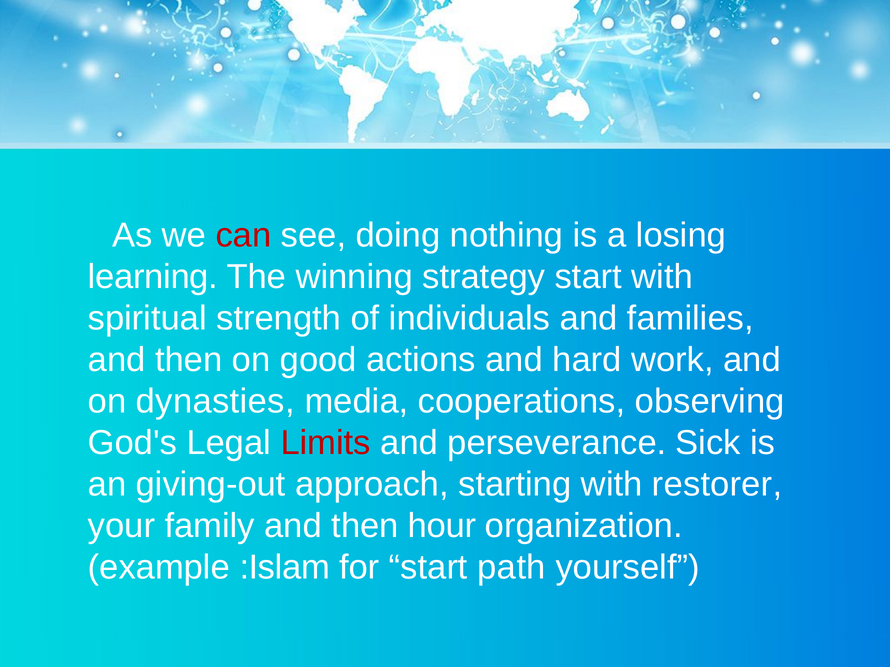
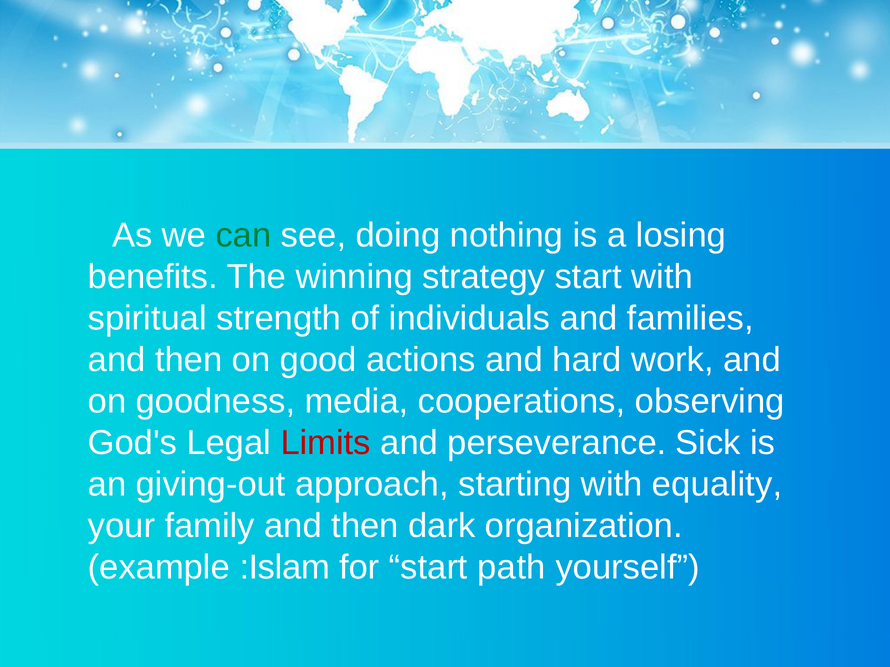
can colour: red -> green (244, 235)
learning: learning -> benefits (153, 277)
dynasties: dynasties -> goodness (215, 402)
restorer: restorer -> equality (717, 485)
hour: hour -> dark (442, 526)
